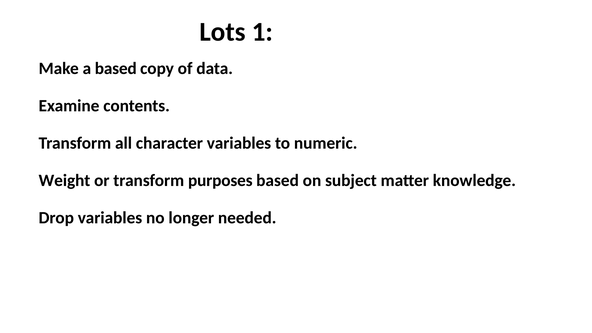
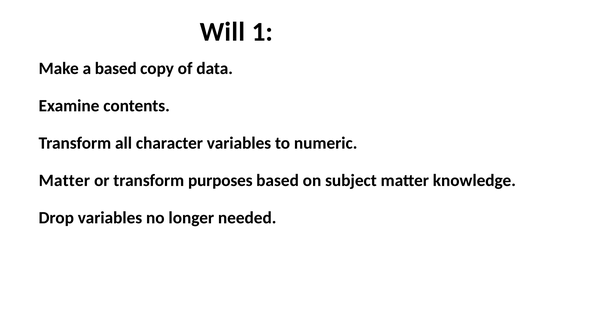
Lots: Lots -> Will (222, 32)
Weight: Weight -> Matter (64, 180)
